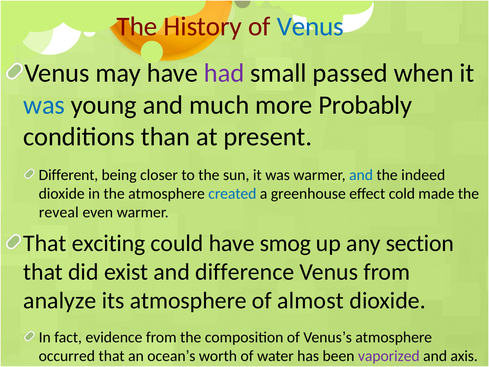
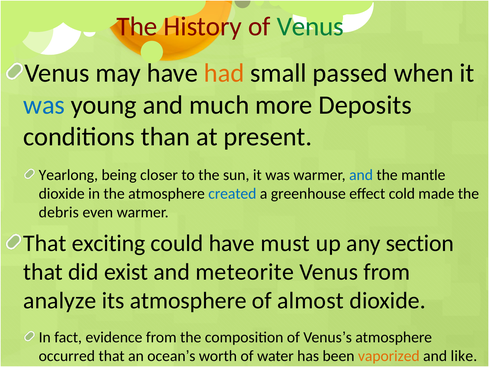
Venus colour: blue -> green (310, 26)
had colour: purple -> orange (224, 73)
Probably: Probably -> Deposits (365, 105)
Different: Different -> Yearlong (68, 175)
indeed: indeed -> mantle (423, 175)
reveal: reveal -> debris (59, 212)
smog: smog -> must (285, 243)
difference: difference -> meteorite (245, 272)
vaporized colour: purple -> orange (389, 356)
axis: axis -> like (464, 356)
